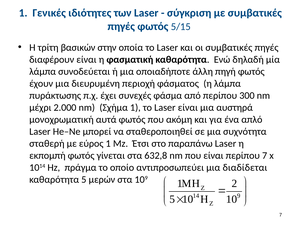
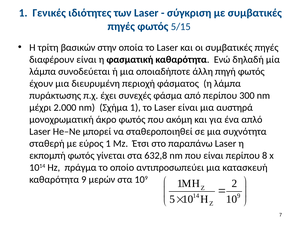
αυτά: αυτά -> άκρο (106, 119)
περίπου 7: 7 -> 8 (265, 155)
διαδίδεται: διαδίδεται -> κατασκευή (245, 167)
καθαρότητα 5: 5 -> 9 (84, 179)
